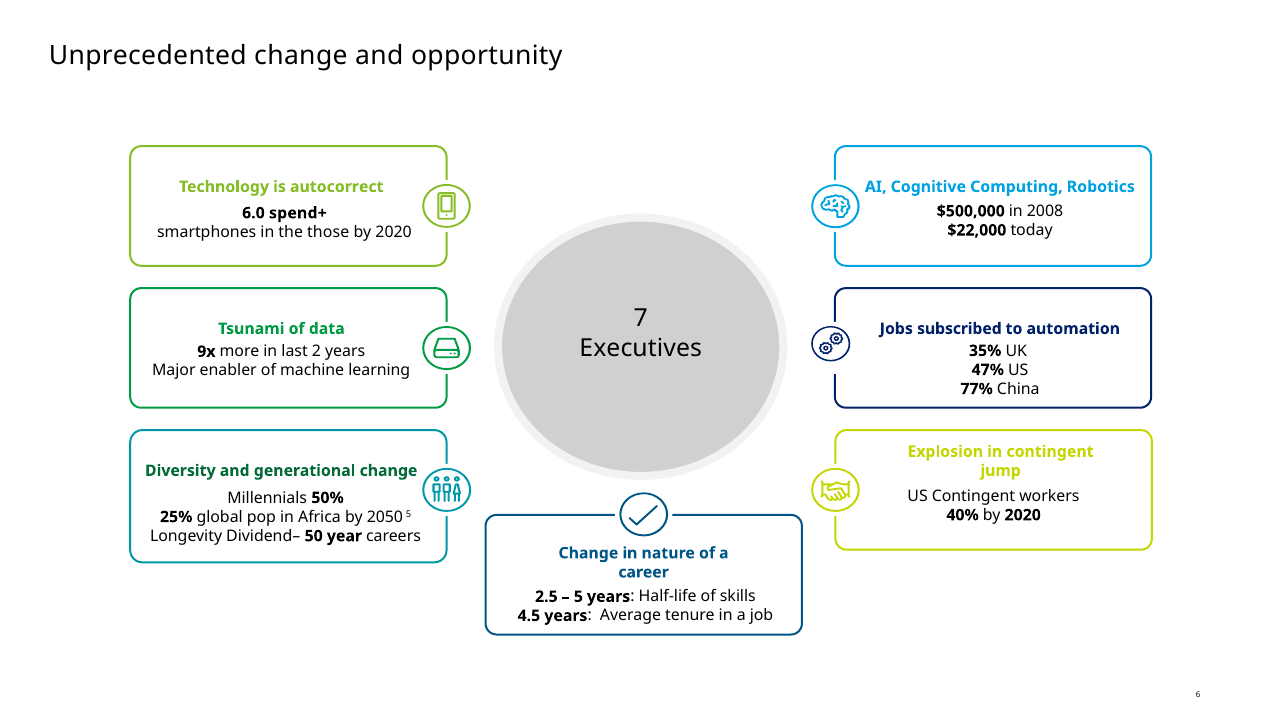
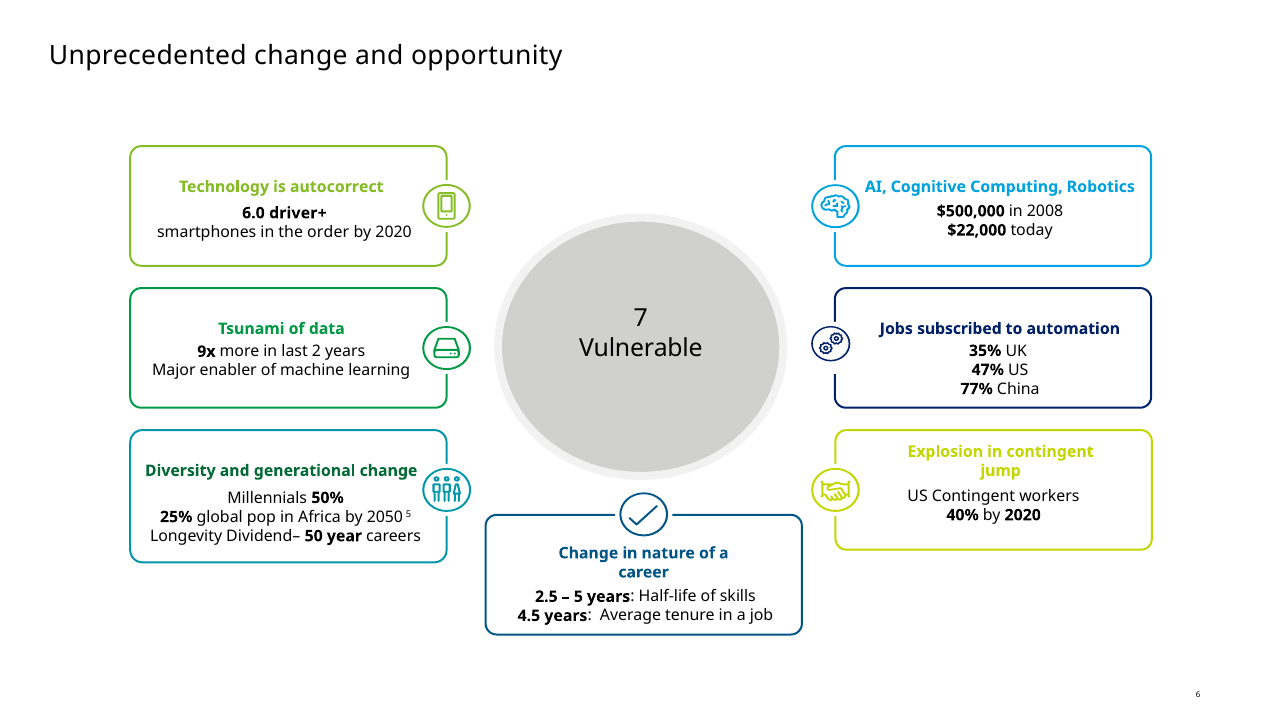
spend+: spend+ -> driver+ (298, 213)
those: those -> order (328, 232)
Executives: Executives -> Vulnerable (641, 348)
